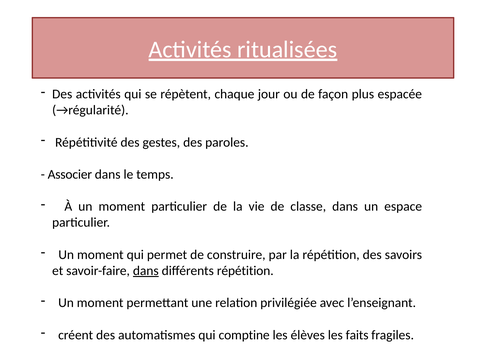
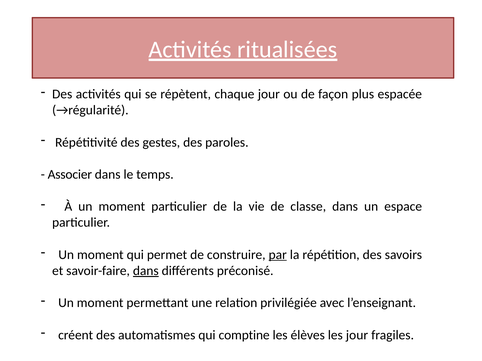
par underline: none -> present (278, 255)
différents répétition: répétition -> préconisé (245, 271)
les faits: faits -> jour (357, 335)
